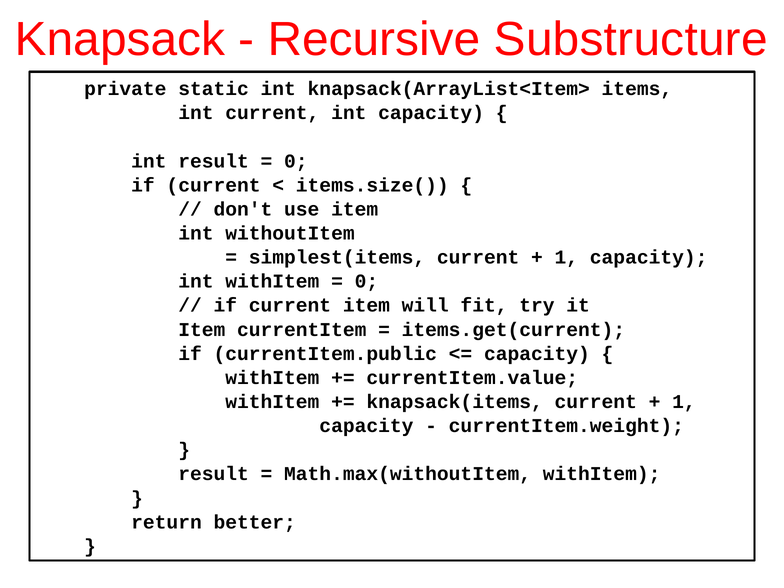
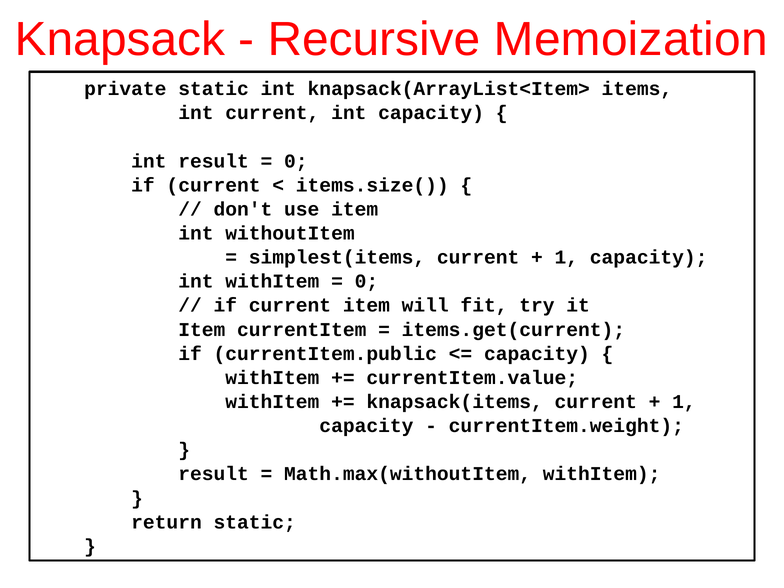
Substructure: Substructure -> Memoization (631, 39)
return better: better -> static (255, 522)
